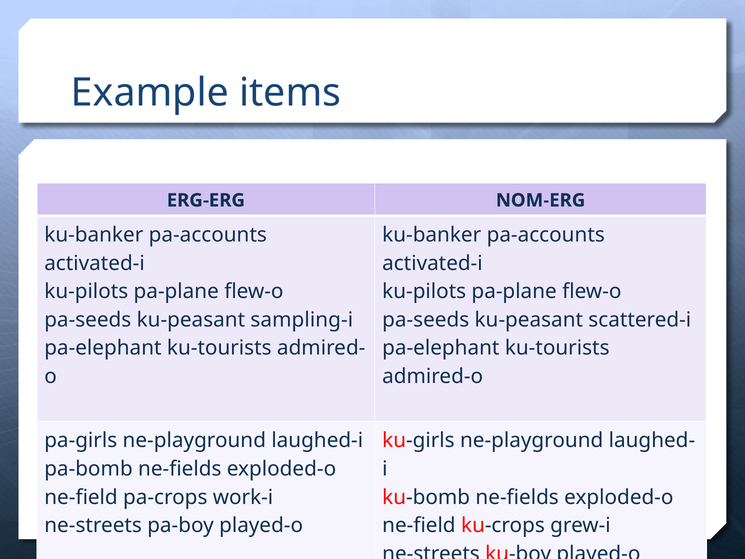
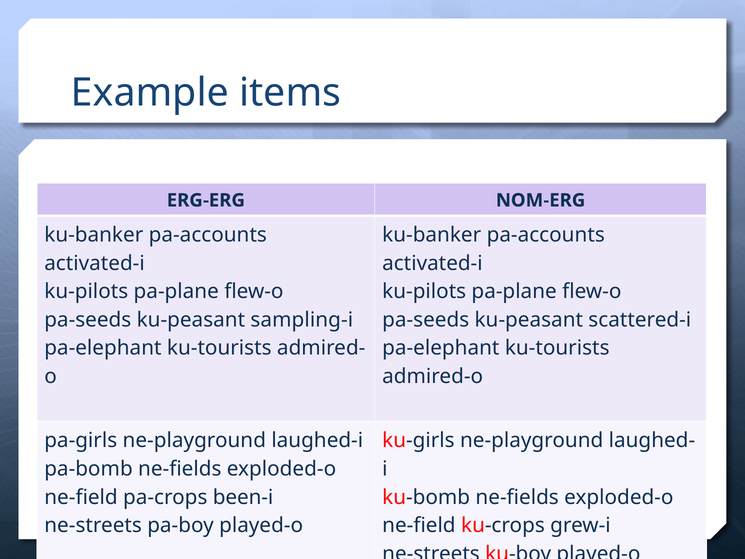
work-i: work-i -> been-i (243, 497)
